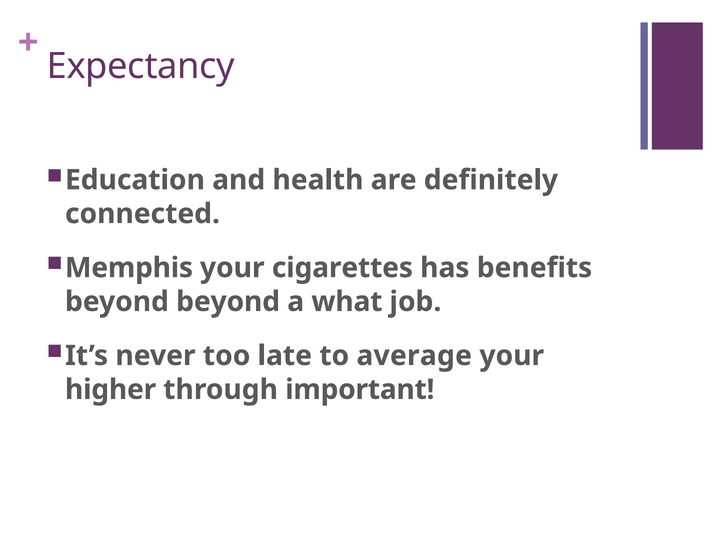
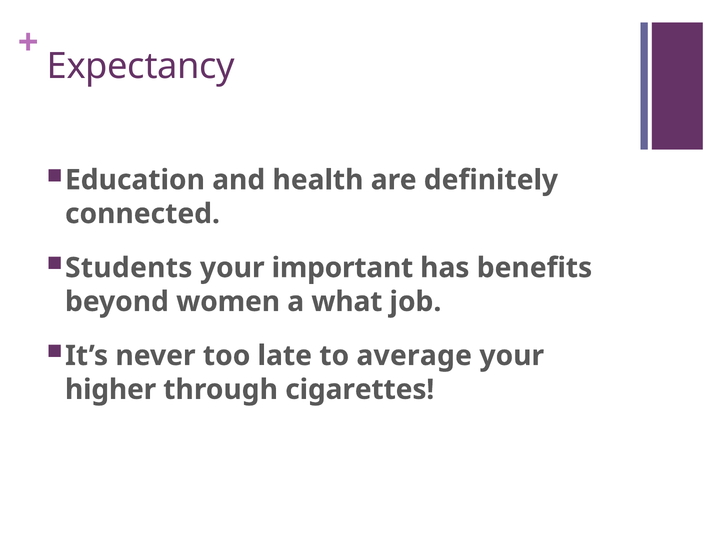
Memphis: Memphis -> Students (129, 268)
cigarettes: cigarettes -> important (342, 268)
beyond beyond: beyond -> women (228, 301)
important: important -> cigarettes (360, 389)
